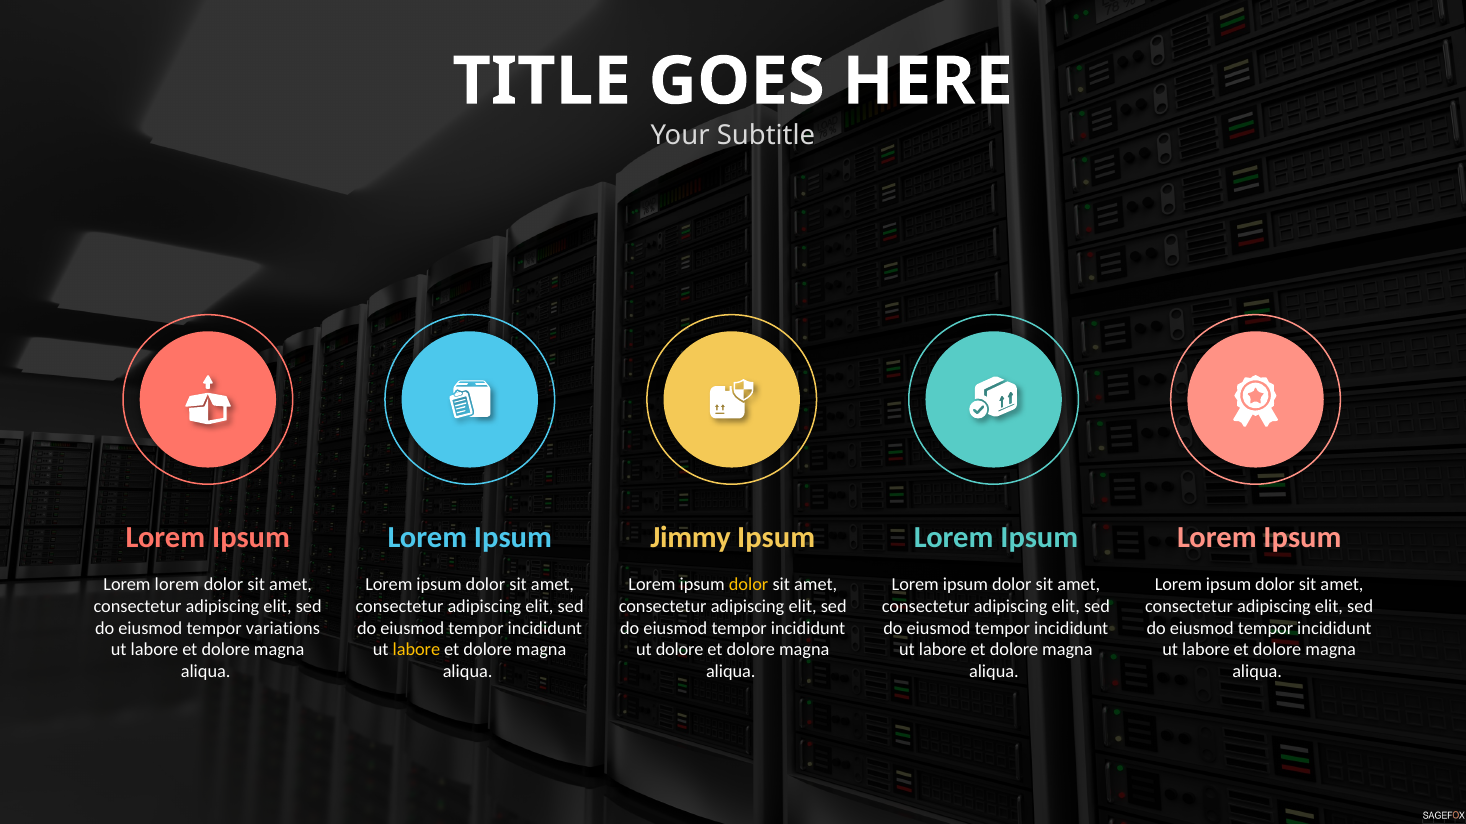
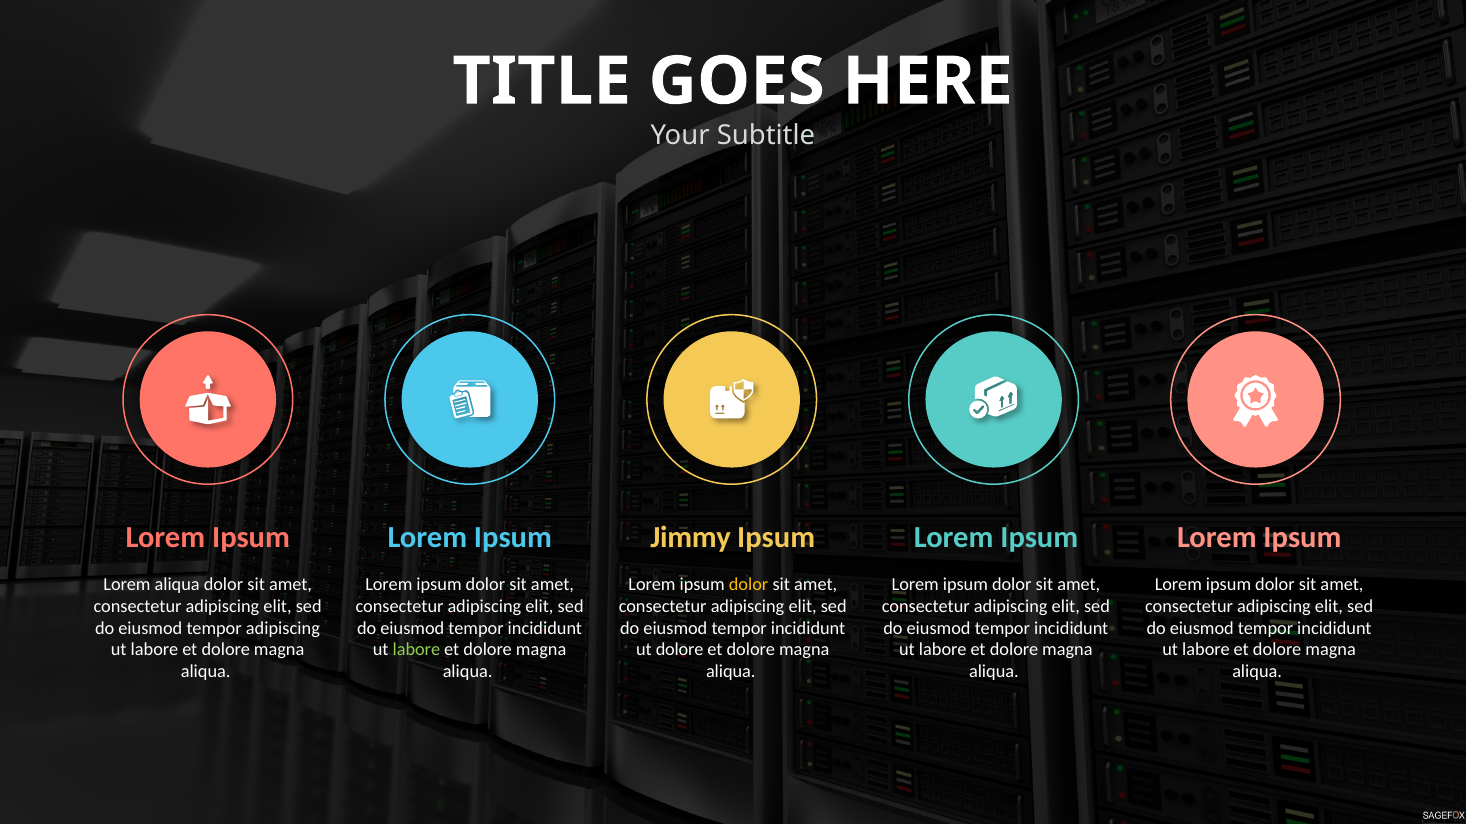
Lorem lorem: lorem -> aliqua (177, 584)
tempor variations: variations -> adipiscing (283, 628)
labore colour: yellow -> light green (416, 650)
